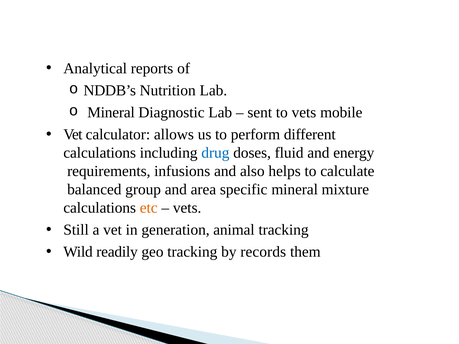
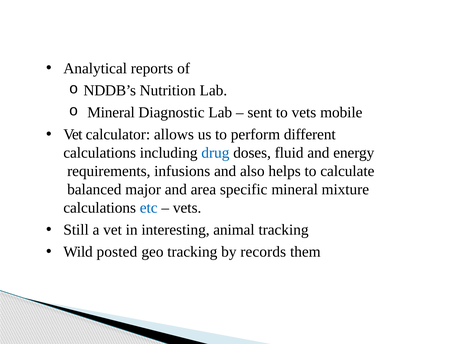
group: group -> major (143, 190)
etc colour: orange -> blue (149, 208)
generation: generation -> interesting (176, 230)
readily: readily -> posted (117, 252)
